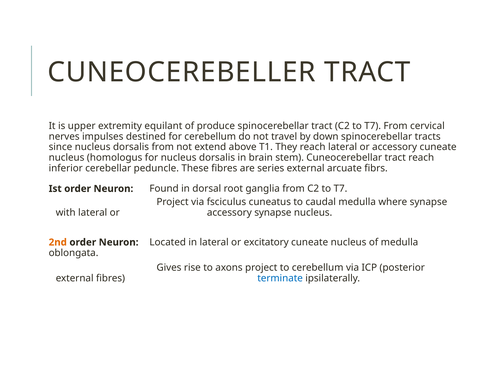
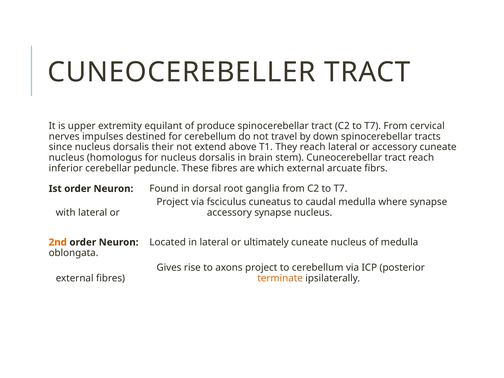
dorsalis from: from -> their (163, 147)
series: series -> which (271, 168)
excitatory: excitatory -> ultimately (266, 242)
terminate colour: blue -> orange (280, 278)
